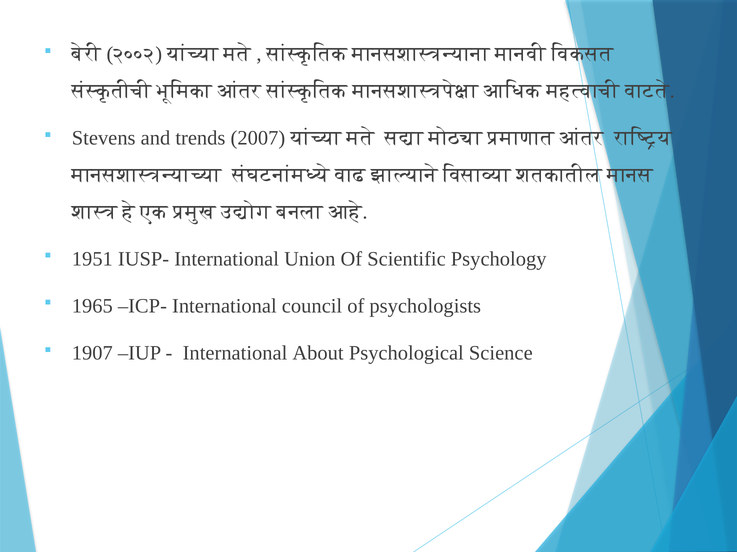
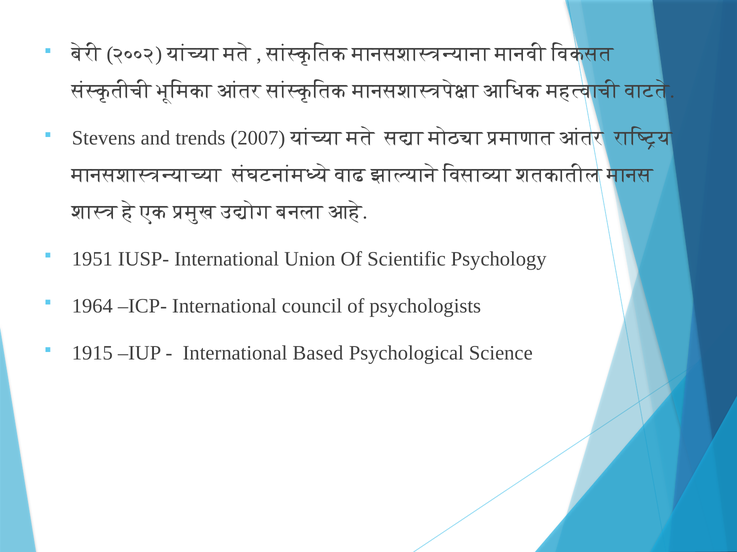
1965: 1965 -> 1964 (92, 306)
1907: 1907 -> 1915 (92, 354)
About: About -> Based (318, 354)
